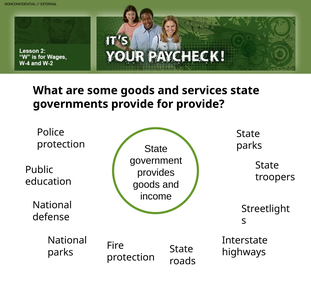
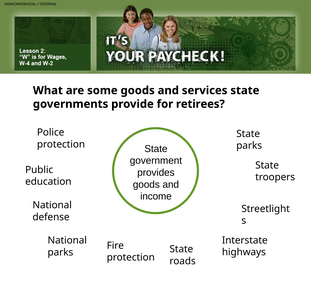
for provide: provide -> retirees (200, 104)
